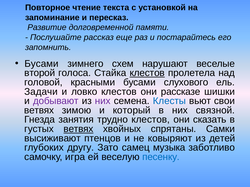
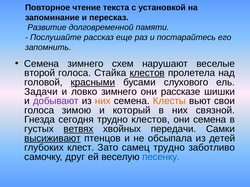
Бусами: Бусами -> Семена (42, 64)
красными underline: none -> present (93, 83)
ловко клестов: клестов -> зимнего (119, 92)
них colour: purple -> orange (103, 101)
Клесты colour: blue -> orange (169, 101)
ветвях: ветвях -> голоса (39, 111)
занятия: занятия -> сегодня (76, 120)
они сказать: сказать -> семена (210, 120)
спрятаны: спрятаны -> передачи (174, 129)
высиживают underline: none -> present (53, 139)
ковыряют: ковыряют -> обсыпала (170, 139)
другу: другу -> клест (81, 148)
самец музыка: музыка -> трудно (169, 148)
игра: игра -> друг (75, 157)
